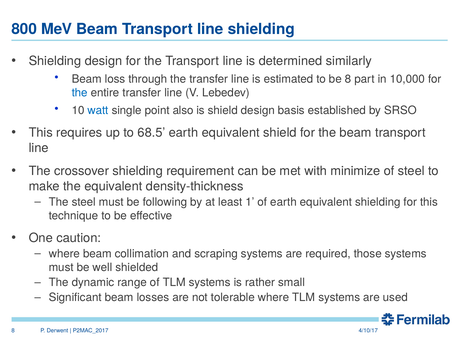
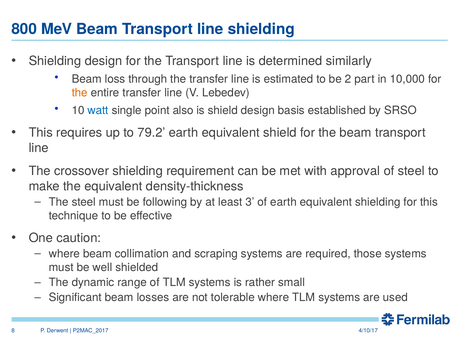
be 8: 8 -> 2 (348, 79)
the colour: blue -> orange (80, 93)
68.5: 68.5 -> 79.2 (151, 133)
minimize: minimize -> approval (355, 171)
1: 1 -> 3 (250, 202)
